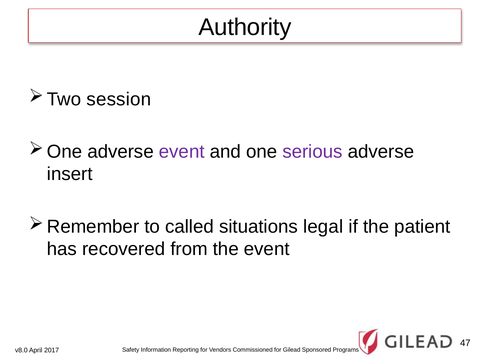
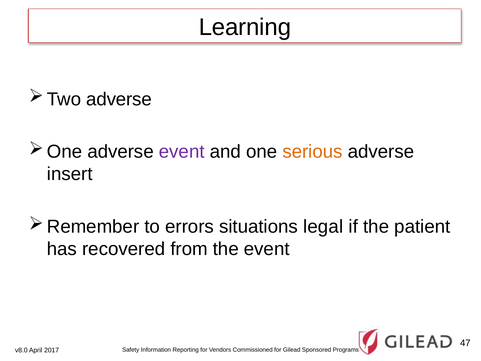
Authority: Authority -> Learning (245, 27)
session: session -> adverse (119, 99)
serious colour: purple -> orange (312, 152)
called: called -> errors (190, 226)
